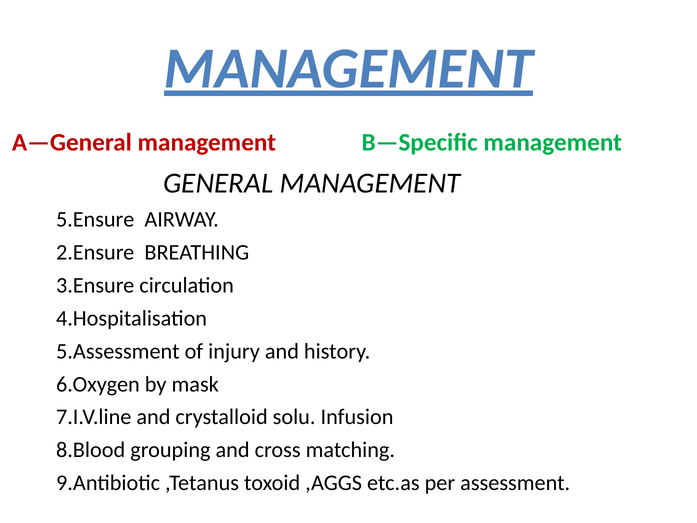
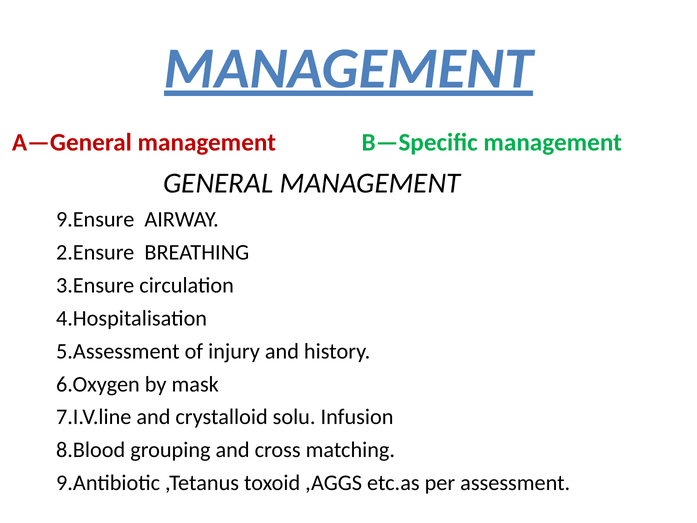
5.Ensure: 5.Ensure -> 9.Ensure (95, 220)
